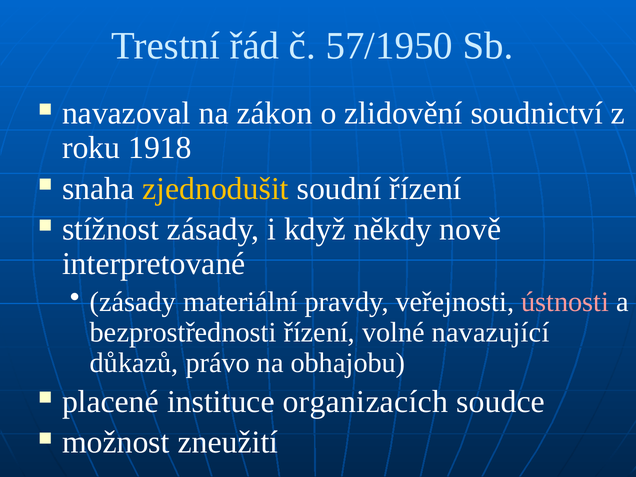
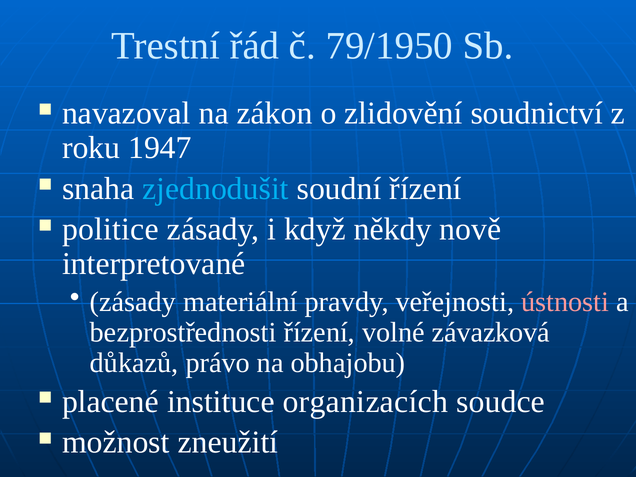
57/1950: 57/1950 -> 79/1950 (389, 46)
1918: 1918 -> 1947 (160, 148)
zjednodušit colour: yellow -> light blue (216, 189)
stížnost: stížnost -> politice (110, 229)
navazující: navazující -> závazková (491, 332)
